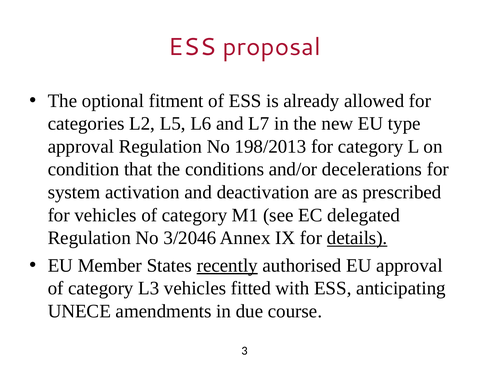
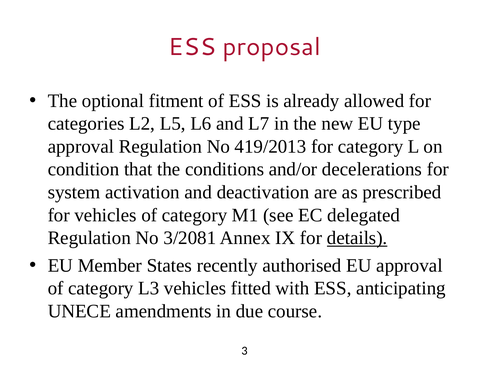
198/2013: 198/2013 -> 419/2013 (270, 146)
3/2046: 3/2046 -> 3/2081 (190, 238)
recently underline: present -> none (227, 265)
